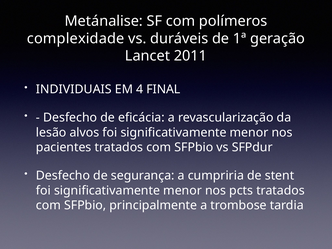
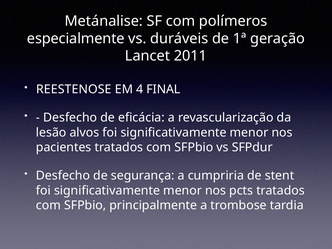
complexidade: complexidade -> especialmente (76, 38)
INDIVIDUAIS: INDIVIDUAIS -> REESTENOSE (74, 89)
